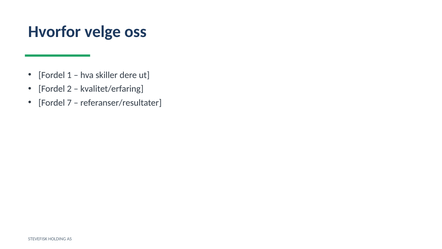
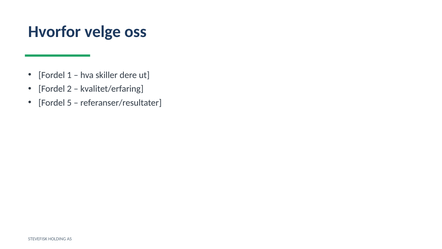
7: 7 -> 5 (69, 103)
